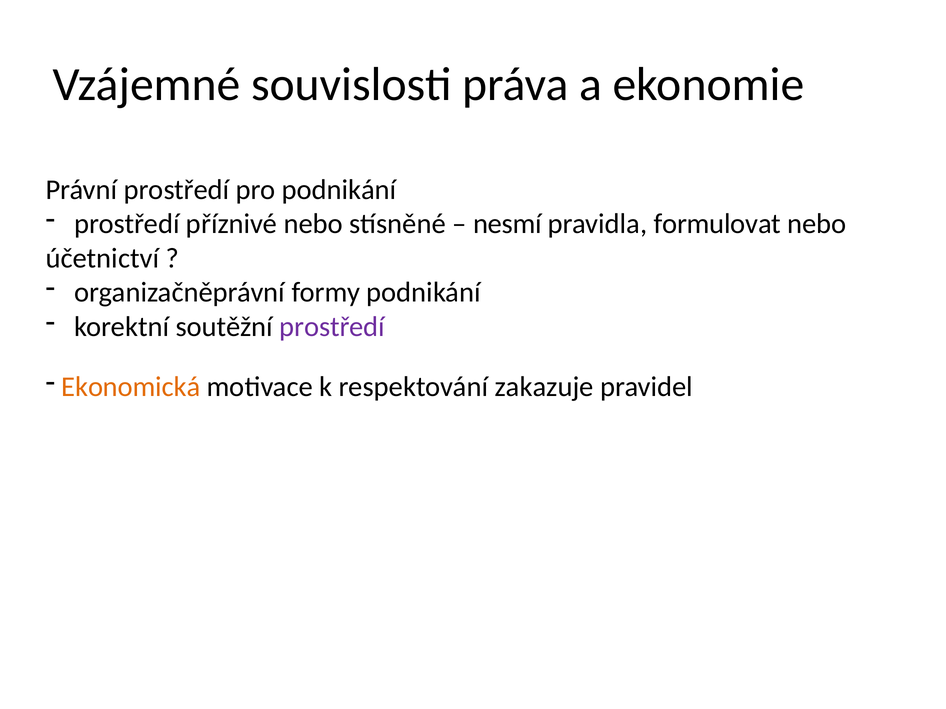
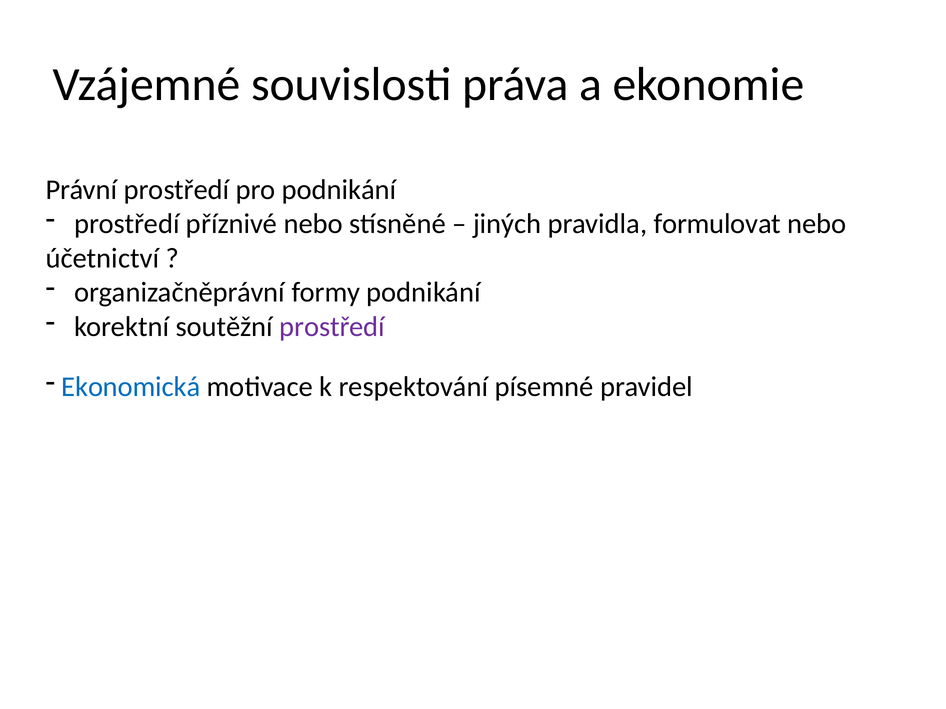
nesmí: nesmí -> jiných (507, 224)
Ekonomická colour: orange -> blue (131, 387)
zakazuje: zakazuje -> písemné (544, 387)
